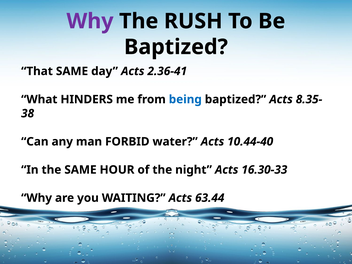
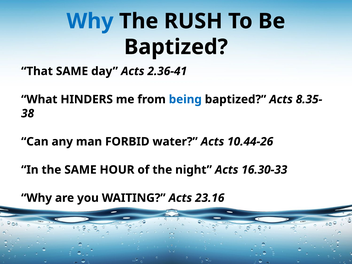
Why colour: purple -> blue (90, 21)
10.44-40: 10.44-40 -> 10.44-26 (250, 142)
63.44: 63.44 -> 23.16 (210, 198)
